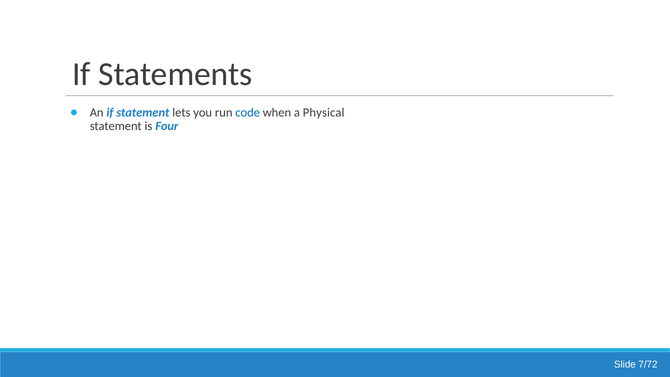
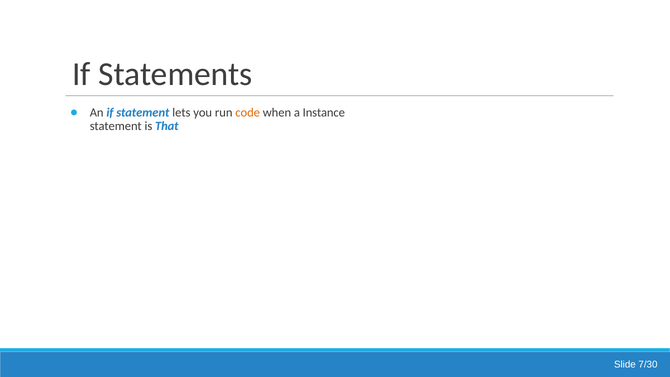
code colour: blue -> orange (248, 113)
Physical: Physical -> Instance (324, 113)
Four: Four -> That (167, 126)
7/72: 7/72 -> 7/30 (648, 365)
